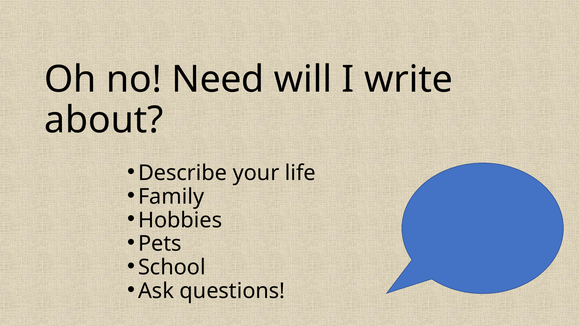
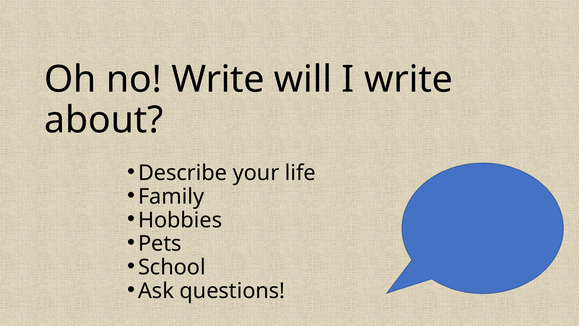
no Need: Need -> Write (218, 80)
